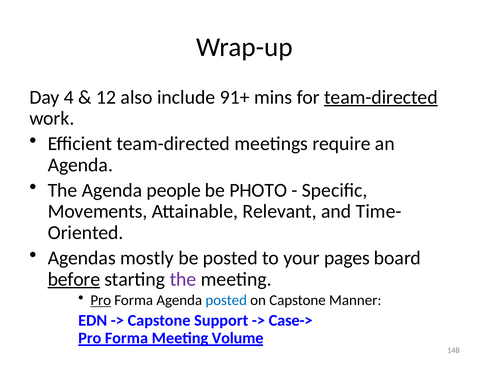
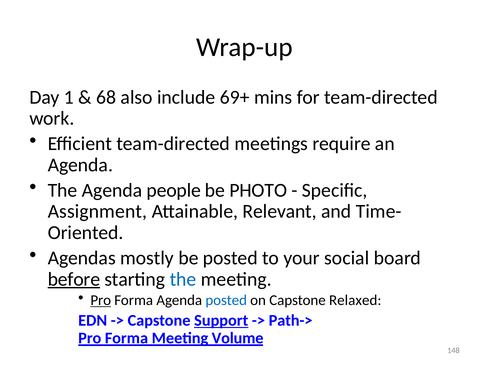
4: 4 -> 1 (69, 97)
12: 12 -> 68 (106, 97)
91+: 91+ -> 69+ (235, 97)
team-directed underline: present -> none (381, 97)
Movements: Movements -> Assignment (97, 211)
pages: pages -> social (347, 258)
the colour: purple -> blue (183, 279)
Manner: Manner -> Relaxed (355, 300)
Support underline: none -> present (221, 320)
Case->: Case-> -> Path-> (291, 320)
